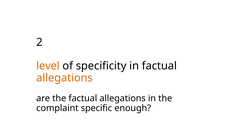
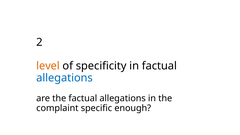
allegations colour: orange -> blue (65, 78)
